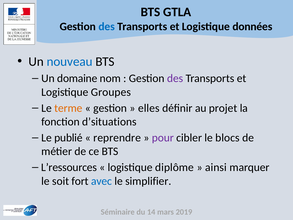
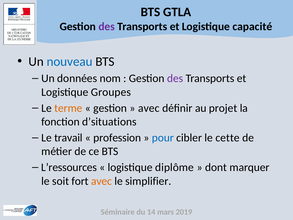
des colour: blue -> purple (107, 26)
données: données -> capacité (252, 26)
domaine: domaine -> données (77, 78)
elles: elles -> avec (149, 108)
publié: publié -> travail (68, 138)
reprendre: reprendre -> profession (117, 138)
pour colour: purple -> blue (163, 138)
blocs: blocs -> cette (228, 138)
ainsi: ainsi -> dont (216, 167)
avec colour: blue -> orange (102, 181)
